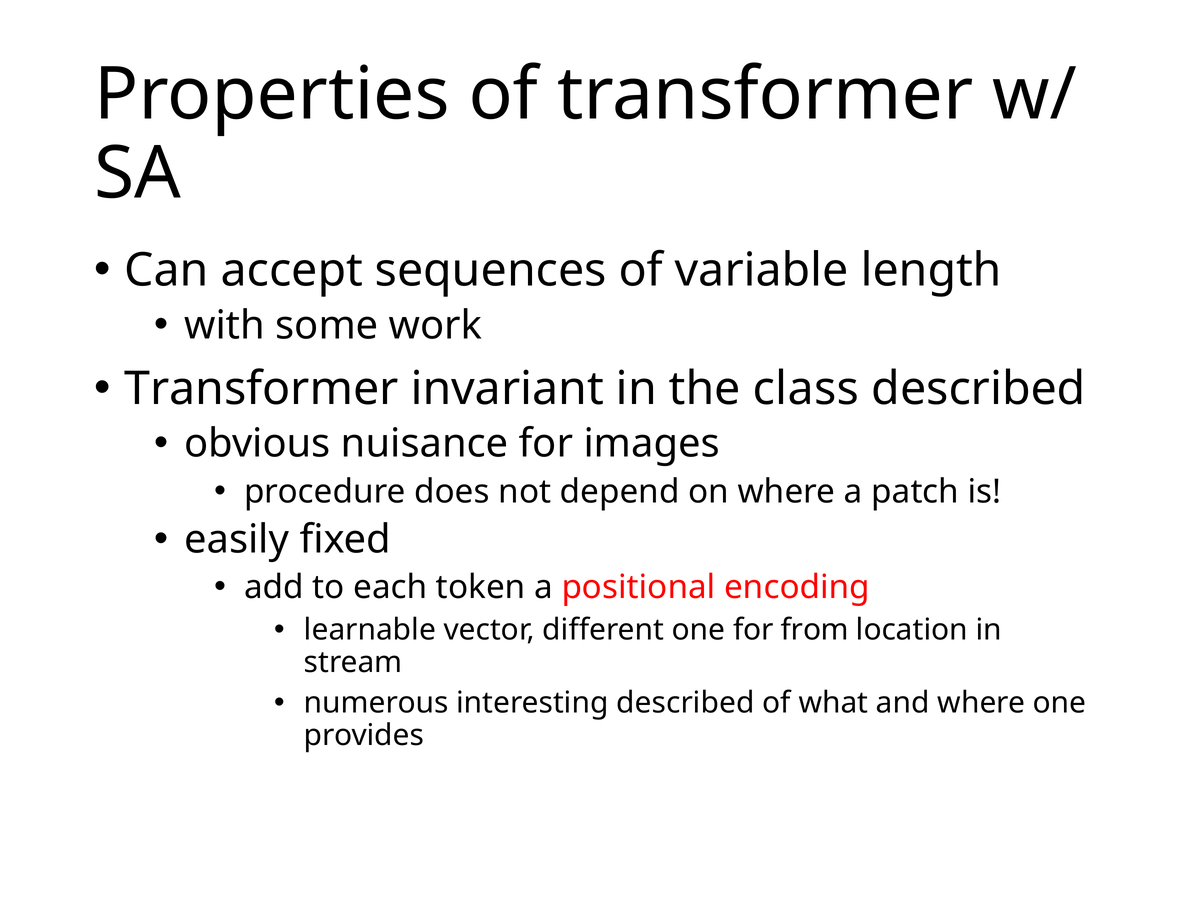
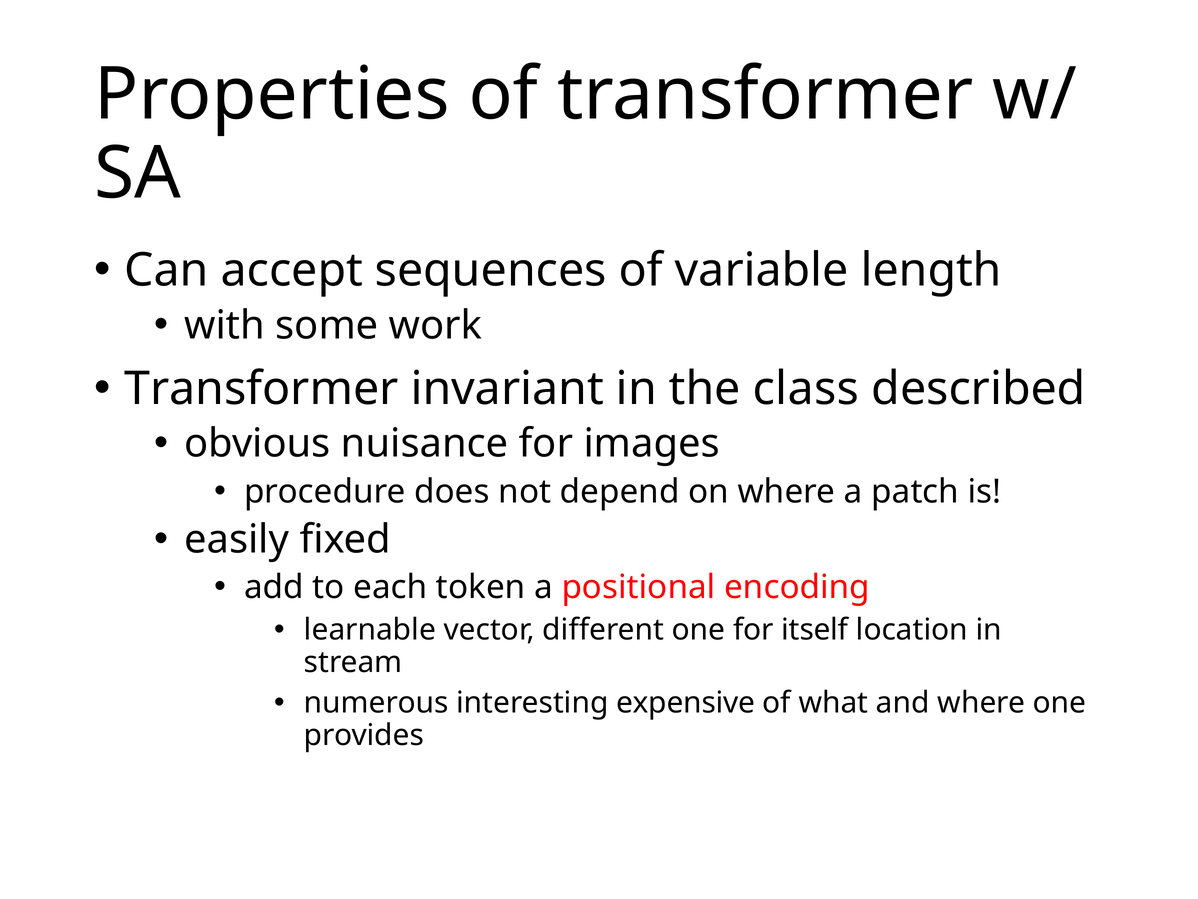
from: from -> itself (815, 629)
interesting described: described -> expensive (686, 703)
